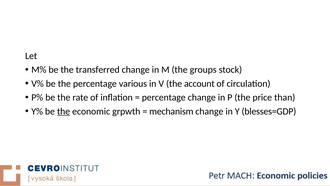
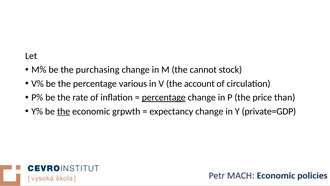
transferred: transferred -> purchasing (98, 70)
groups: groups -> cannot (203, 70)
percentage underline: none -> present (164, 97)
mechanism: mechanism -> expectancy (171, 111)
blesses=GDP: blesses=GDP -> private=GDP (269, 111)
